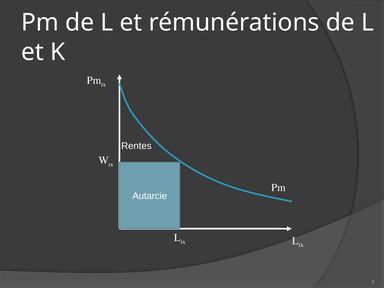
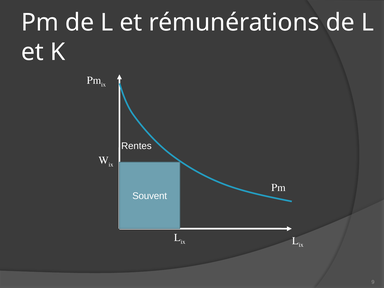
Autarcie: Autarcie -> Souvent (150, 196)
